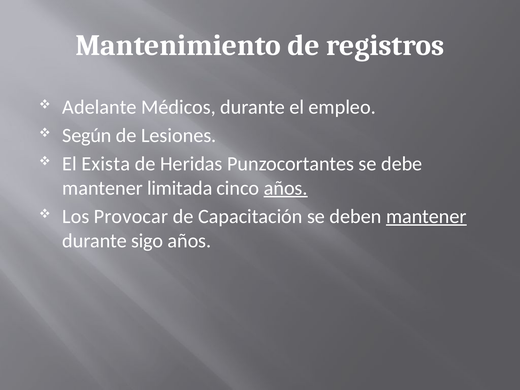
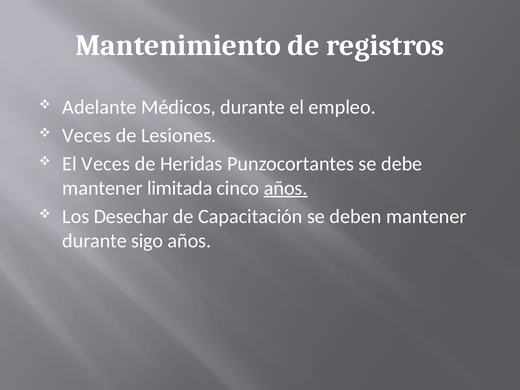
Según: Según -> Veces (87, 135)
El Exista: Exista -> Veces (106, 164)
Provocar: Provocar -> Desechar (131, 216)
mantener underline: present -> none (426, 216)
